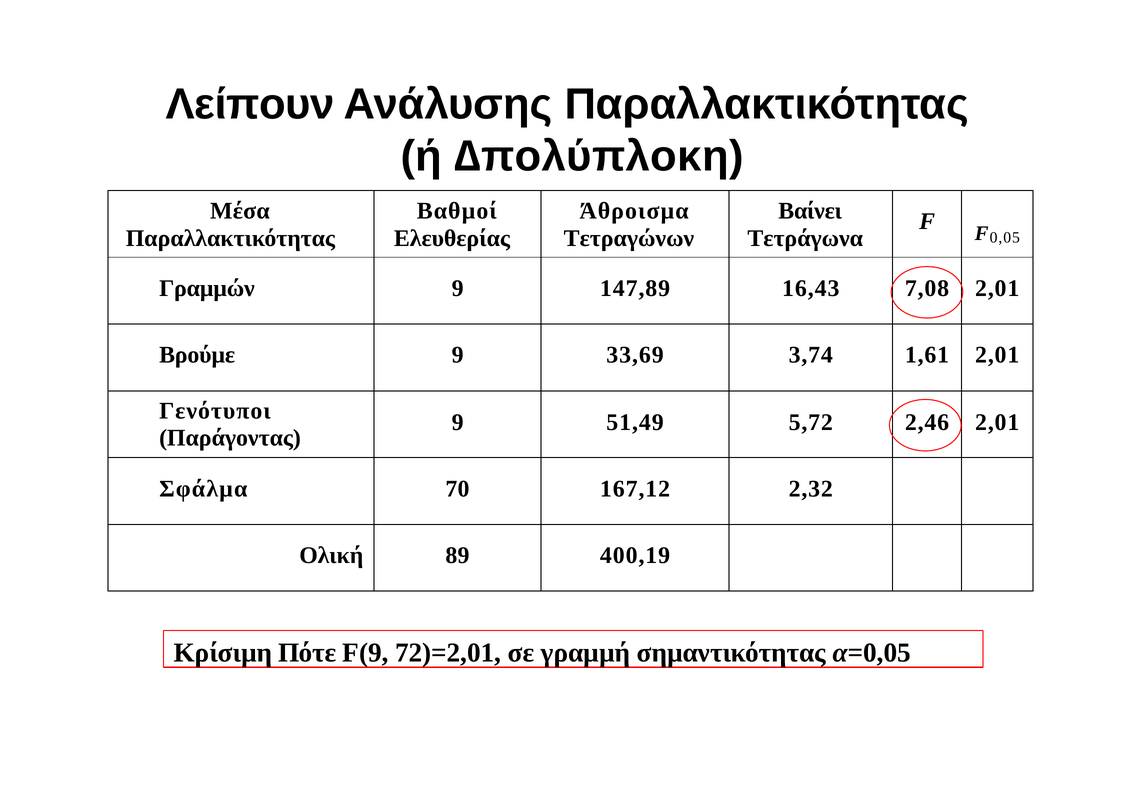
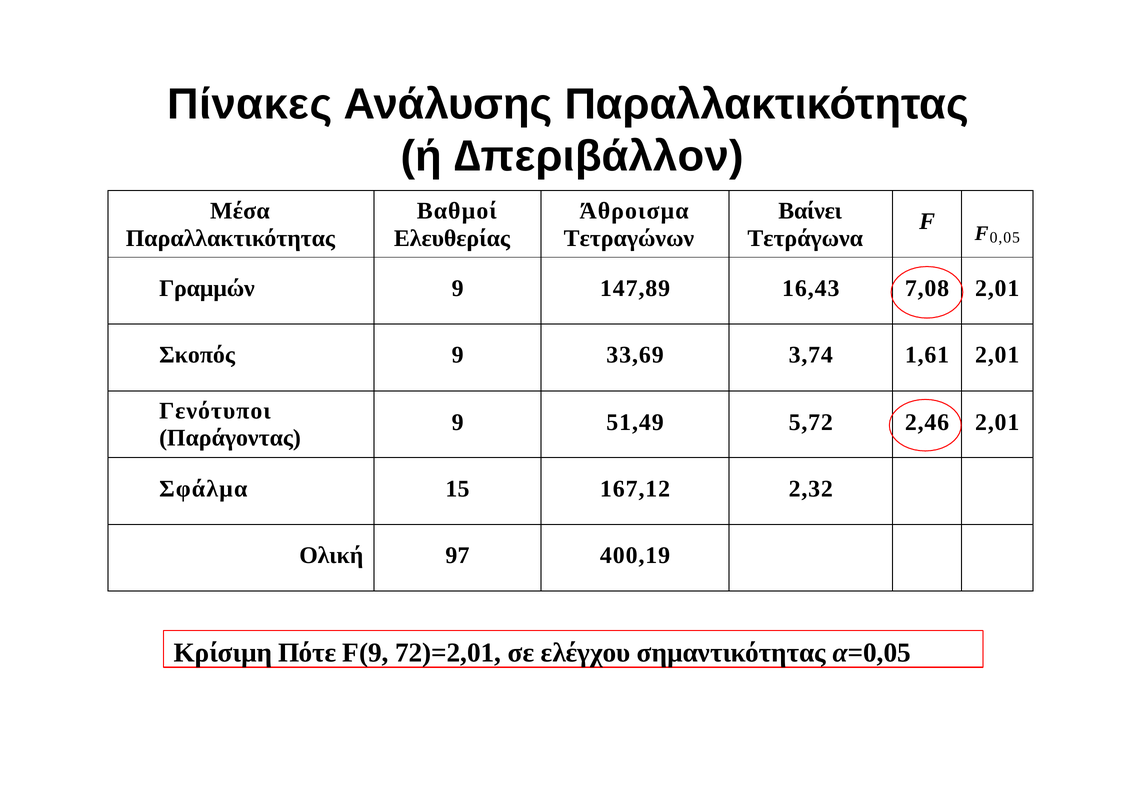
Λείπουν: Λείπουν -> Πίνακες (250, 104)
∆πολύπλοκη: ∆πολύπλοκη -> ∆περιβάλλον (599, 157)
Βρούµε: Βρούµε -> Σκοπός (197, 355)
70: 70 -> 15 (457, 489)
89: 89 -> 97 (457, 555)
γραµµή: γραµµή -> ελέγχου (586, 653)
